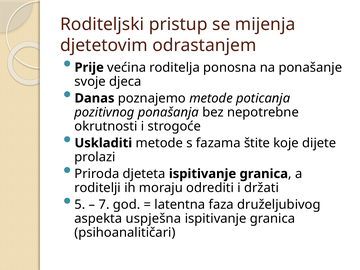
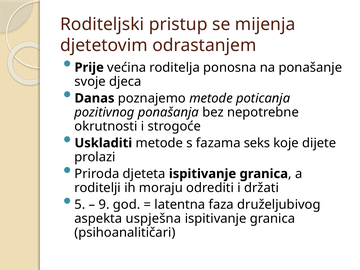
štite: štite -> seks (257, 143)
7: 7 -> 9 (104, 205)
